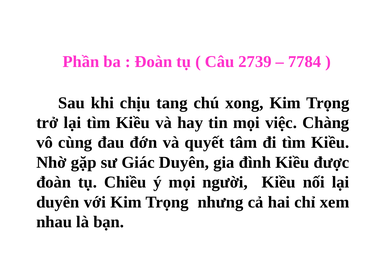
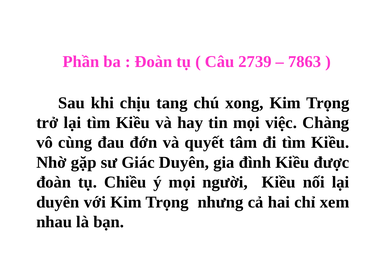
7784: 7784 -> 7863 (305, 62)
